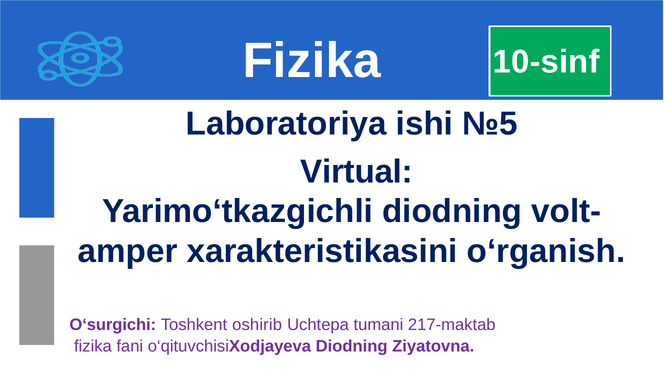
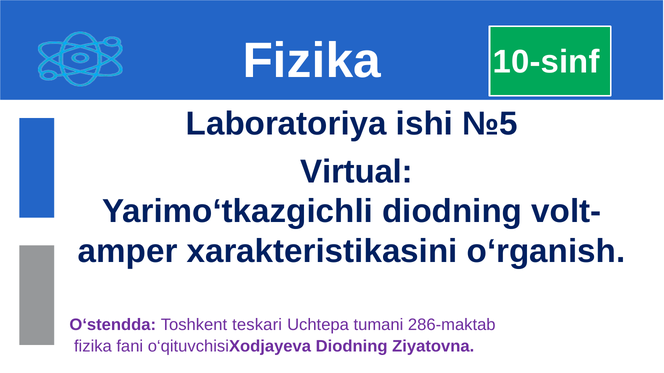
O‘surgichi: O‘surgichi -> O‘stendda (113, 325)
oshirib: oshirib -> teskari (257, 325)
217-maktab: 217-maktab -> 286-maktab (452, 325)
